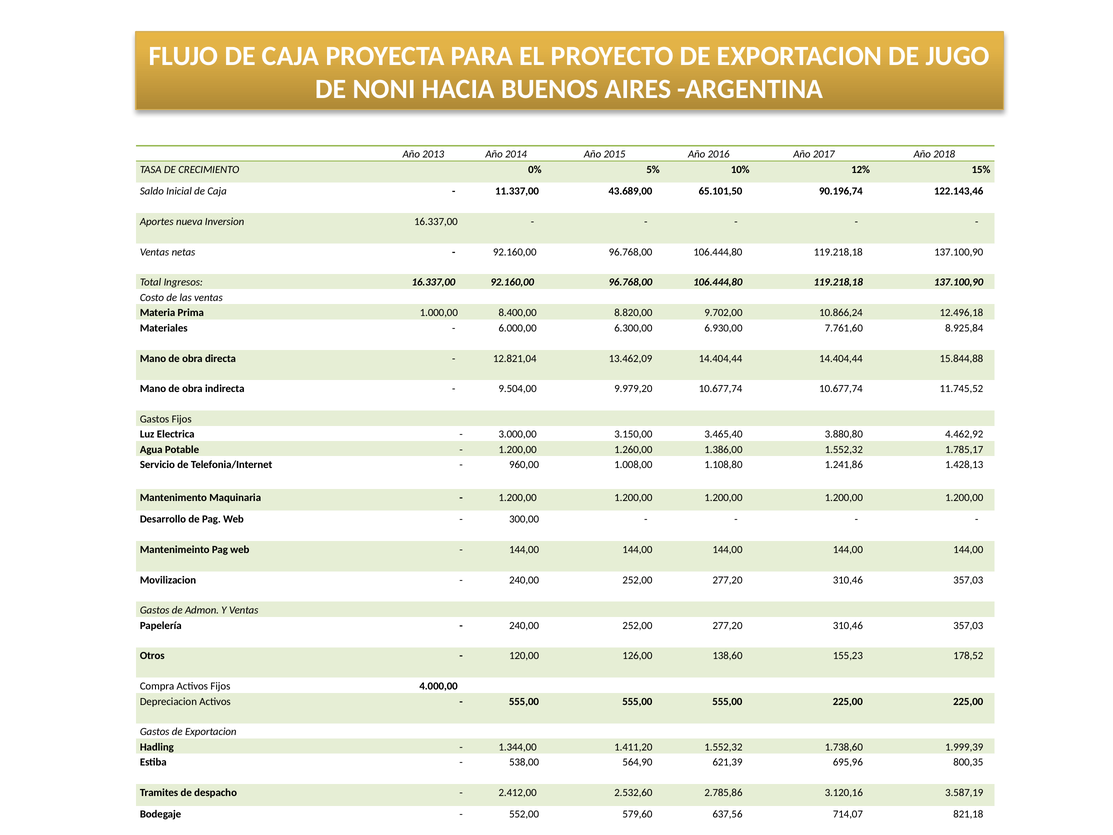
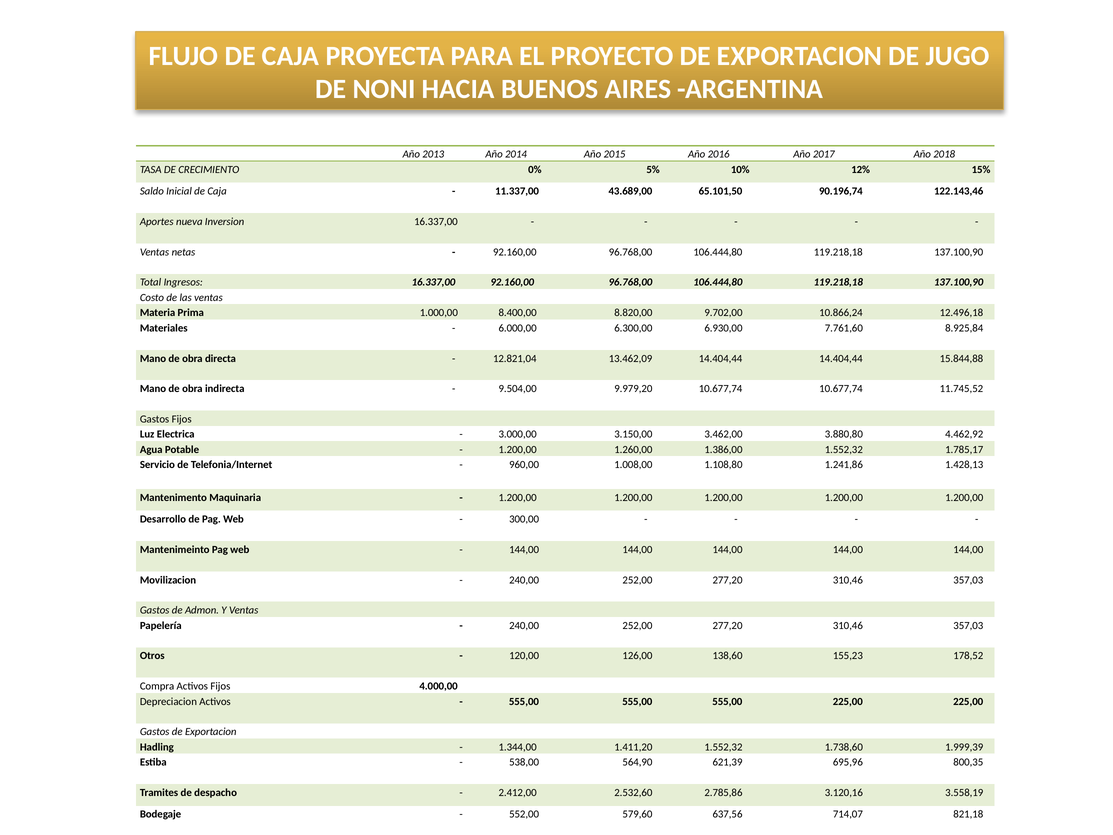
3.465,40: 3.465,40 -> 3.462,00 (723, 434)
3.587,19: 3.587,19 -> 3.558,19 (964, 792)
